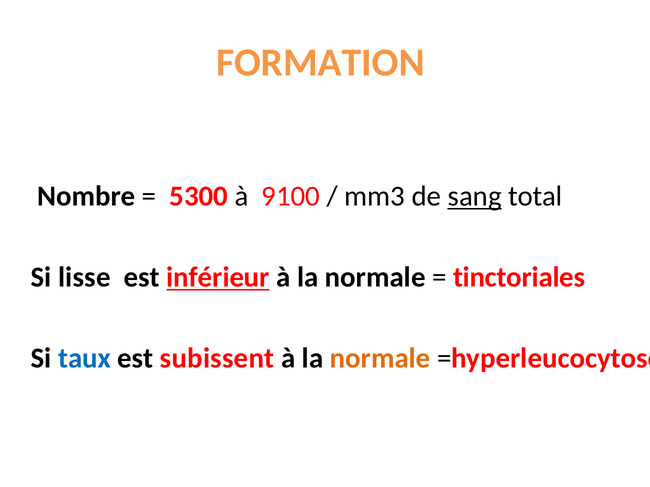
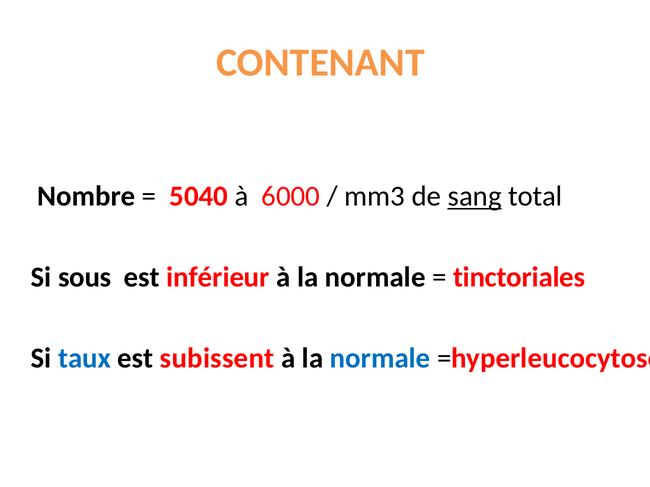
FORMATION: FORMATION -> CONTENANT (320, 63)
5300: 5300 -> 5040 (199, 197)
9100: 9100 -> 6000 (291, 197)
lisse: lisse -> sous (85, 278)
inférieur underline: present -> none (218, 278)
normale colour: orange -> blue (380, 358)
